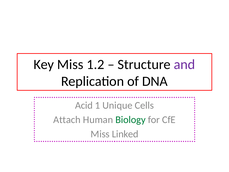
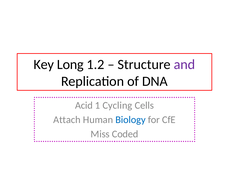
Key Miss: Miss -> Long (70, 64)
Unique: Unique -> Cycling (117, 105)
Biology colour: green -> blue (131, 120)
Linked: Linked -> Coded (125, 134)
